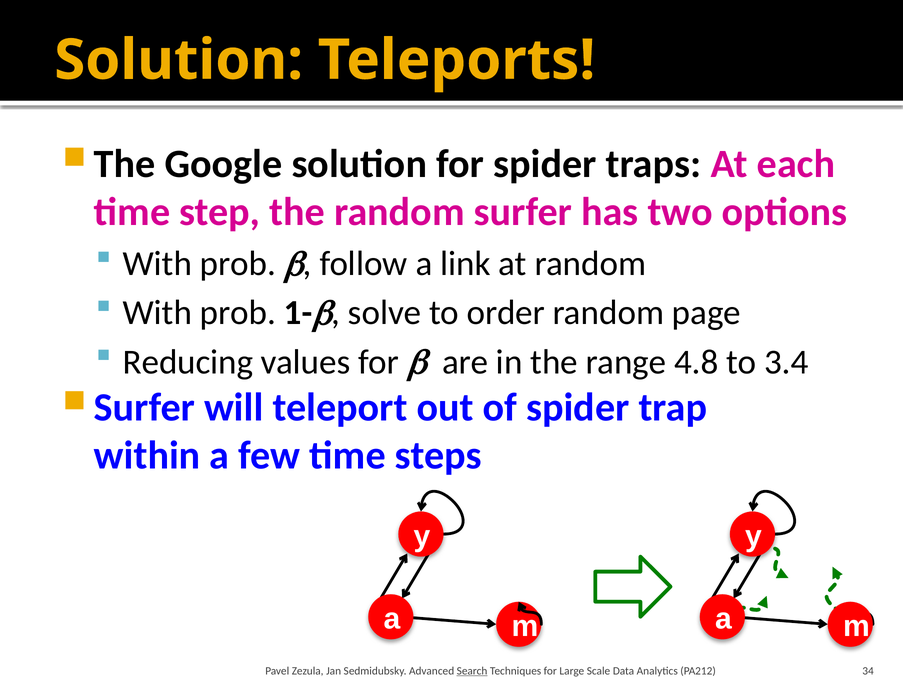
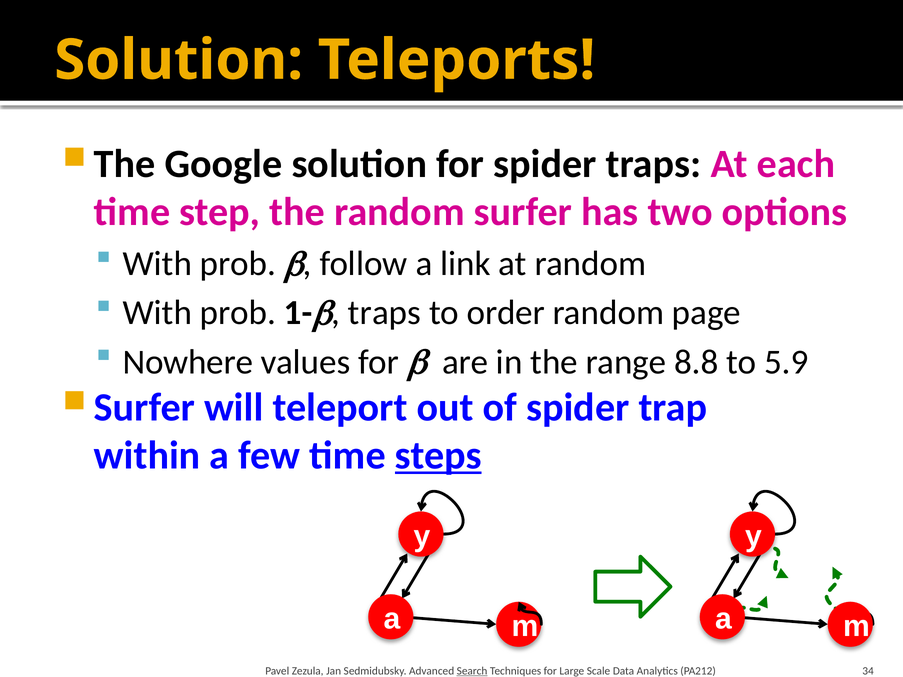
1- solve: solve -> traps (385, 313)
Reducing: Reducing -> Nowhere (188, 362)
4.8: 4.8 -> 8.8 (696, 362)
3.4: 3.4 -> 5.9 (786, 362)
steps underline: none -> present (438, 456)
